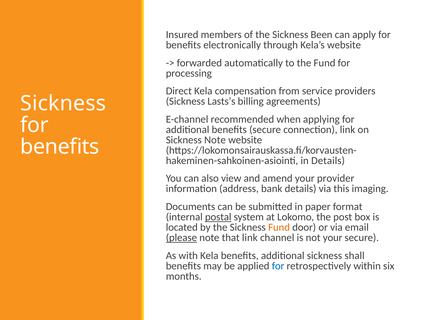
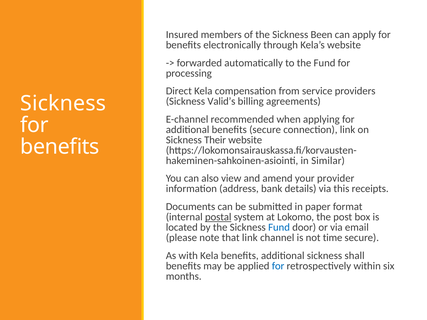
Lasts’s: Lasts’s -> Valid’s (221, 101)
Sickness Note: Note -> Their (215, 140)
in Details: Details -> Similar (328, 161)
imaging: imaging -> receipts (370, 189)
Fund colour: orange -> blue (279, 227)
please underline: present -> none (181, 238)
not your: your -> time (333, 238)
